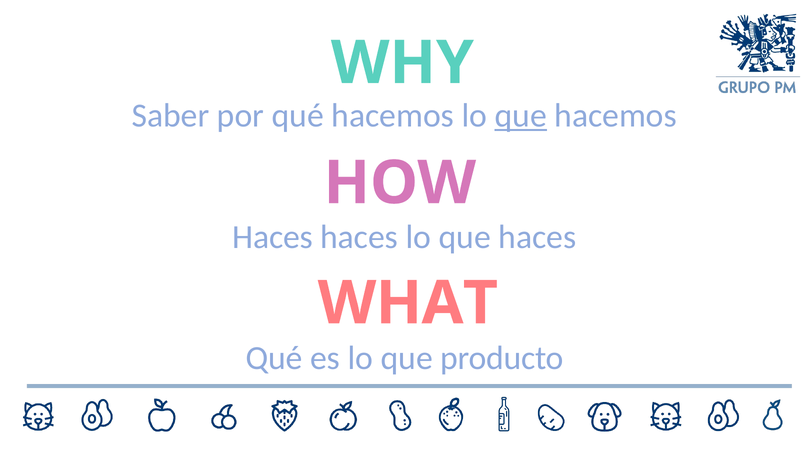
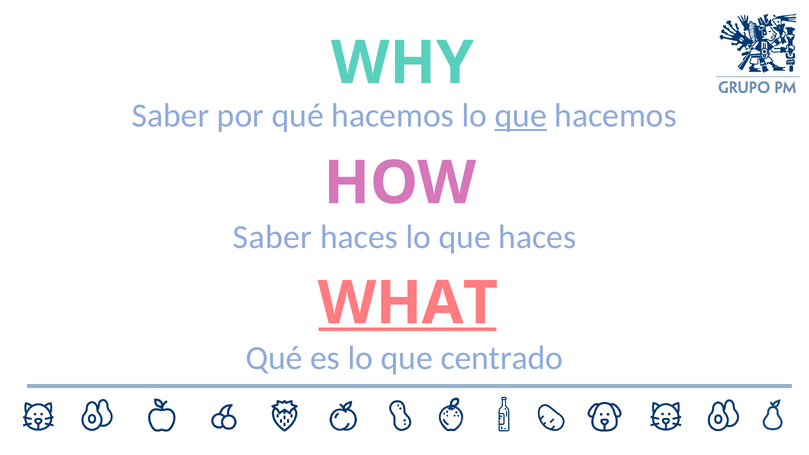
Haces: Haces -> Saber (272, 237)
WHAT underline: none -> present (408, 303)
producto: producto -> centrado (502, 358)
